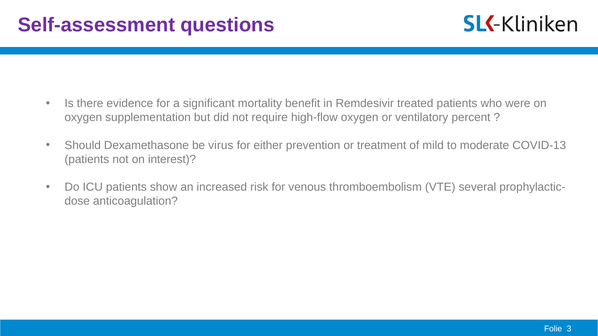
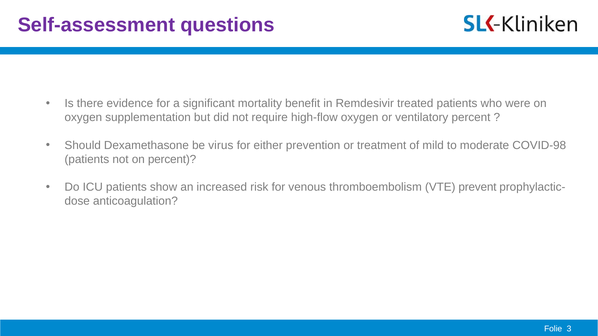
COVID-13: COVID-13 -> COVID-98 (539, 145)
on interest: interest -> percent (172, 159)
several: several -> prevent (477, 187)
